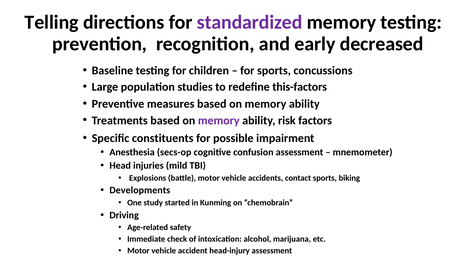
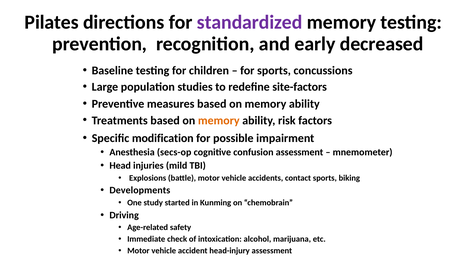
Telling: Telling -> Pilates (52, 22)
this-factors: this-factors -> site-factors (300, 87)
memory colour: purple -> orange (219, 120)
constituents: constituents -> modification (163, 138)
